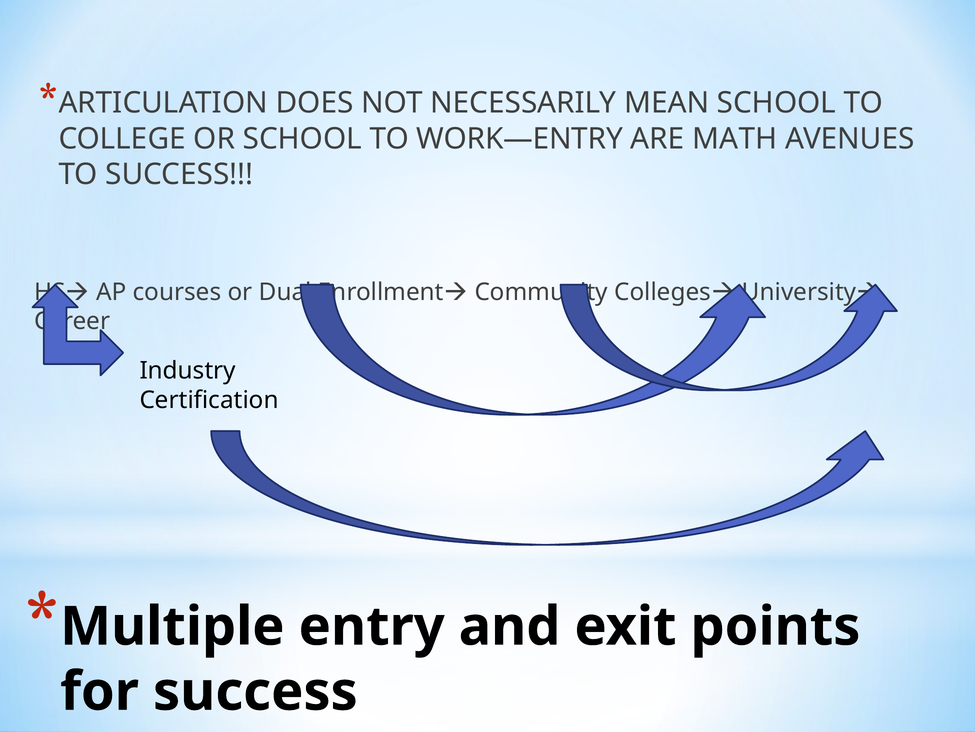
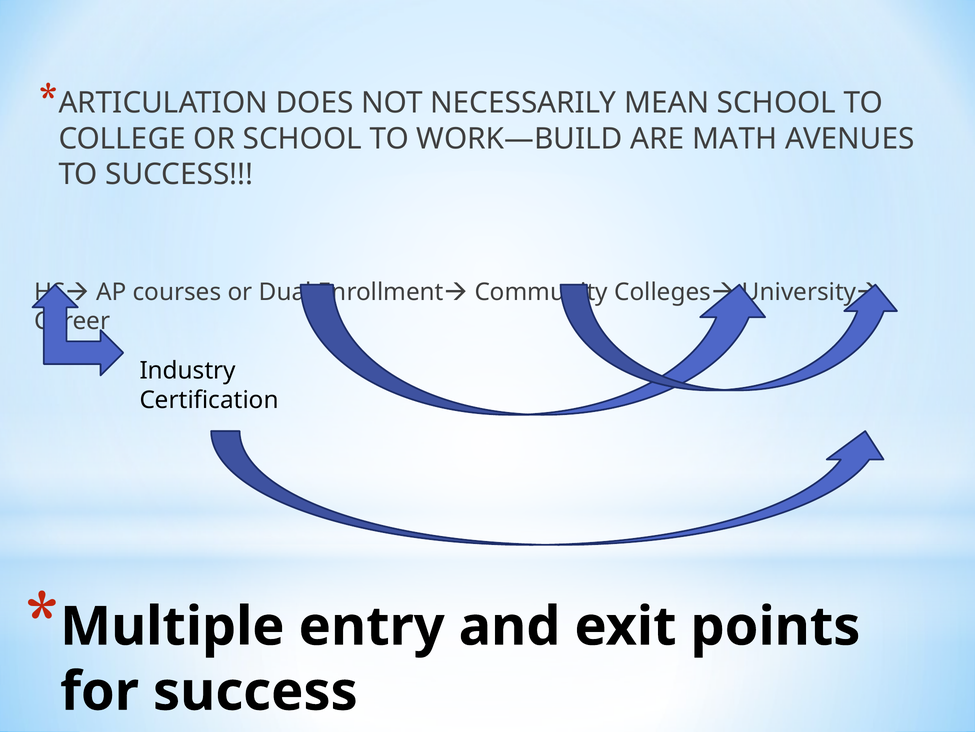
WORK—ENTRY: WORK—ENTRY -> WORK—BUILD (520, 139)
